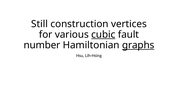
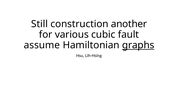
vertices: vertices -> another (129, 24)
cubic underline: present -> none (103, 35)
number: number -> assume (42, 45)
